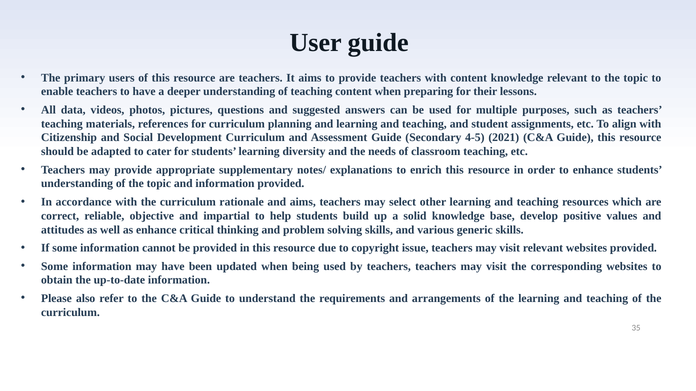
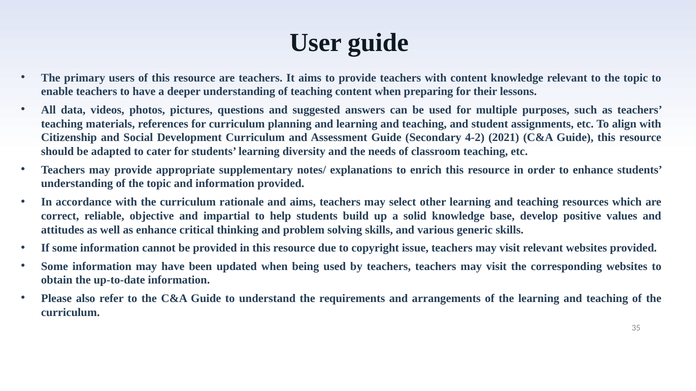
4-5: 4-5 -> 4-2 (475, 138)
